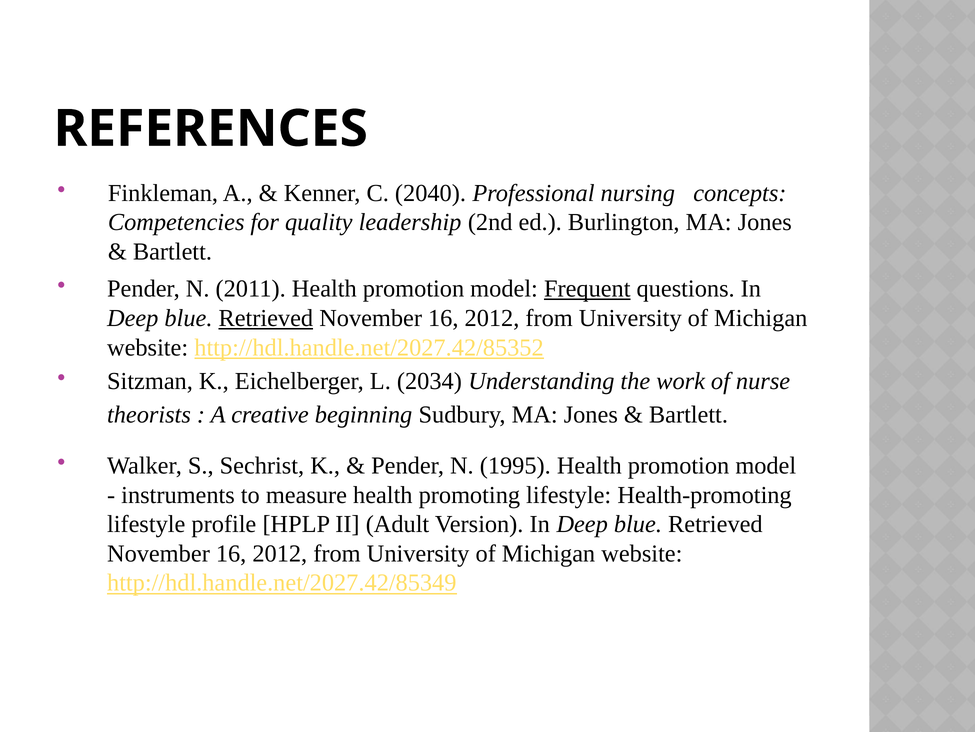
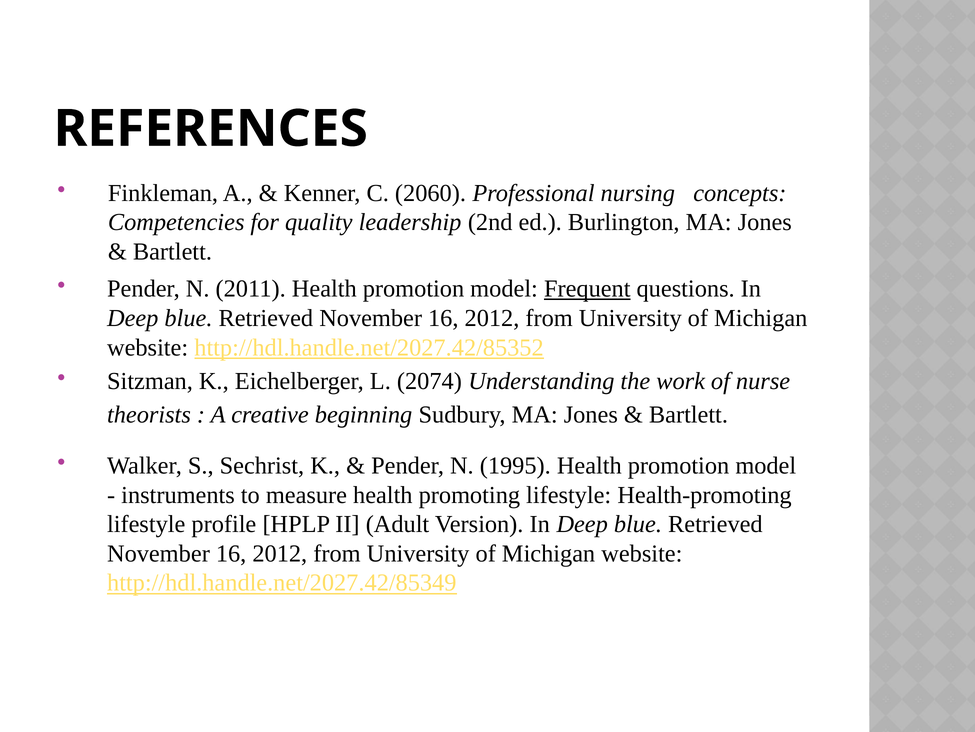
2040: 2040 -> 2060 (430, 193)
Retrieved underline: present -> none (266, 318)
2034: 2034 -> 2074 (429, 381)
